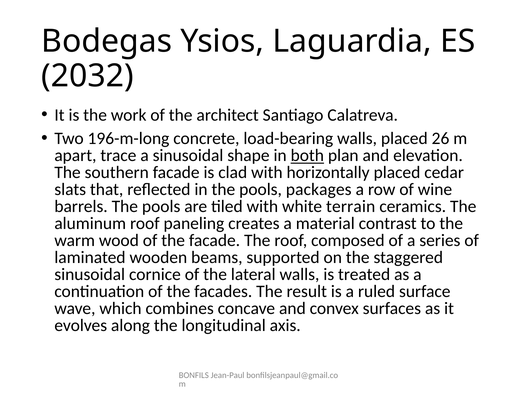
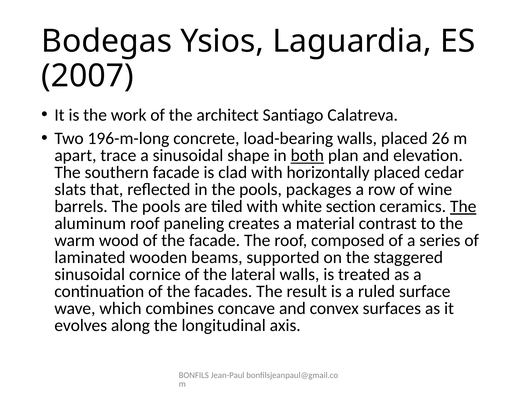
2032: 2032 -> 2007 (87, 76)
terrain: terrain -> section (351, 206)
The underline: none -> present (463, 206)
